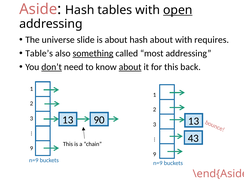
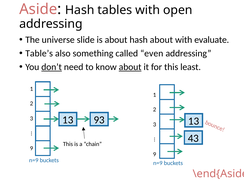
open underline: present -> none (178, 10)
requires: requires -> evaluate (212, 40)
something underline: present -> none (93, 53)
most: most -> even (152, 53)
back: back -> least (191, 67)
90: 90 -> 93 (99, 120)
